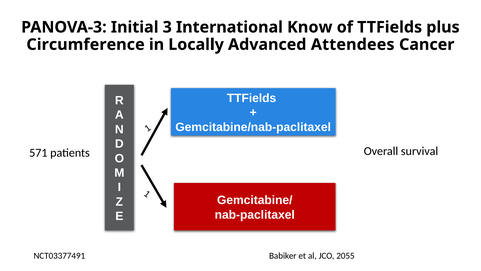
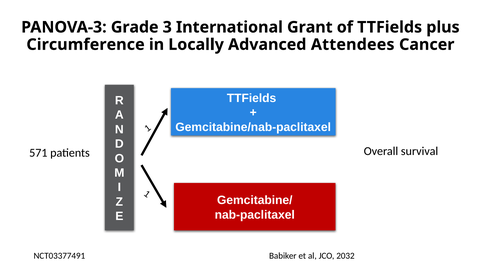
Initial: Initial -> Grade (135, 27)
Know: Know -> Grant (310, 27)
2055: 2055 -> 2032 (345, 255)
